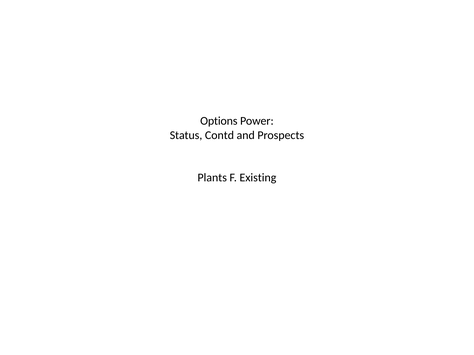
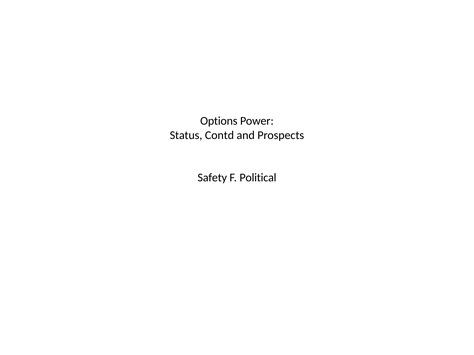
Plants: Plants -> Safety (212, 178)
Existing: Existing -> Political (258, 178)
